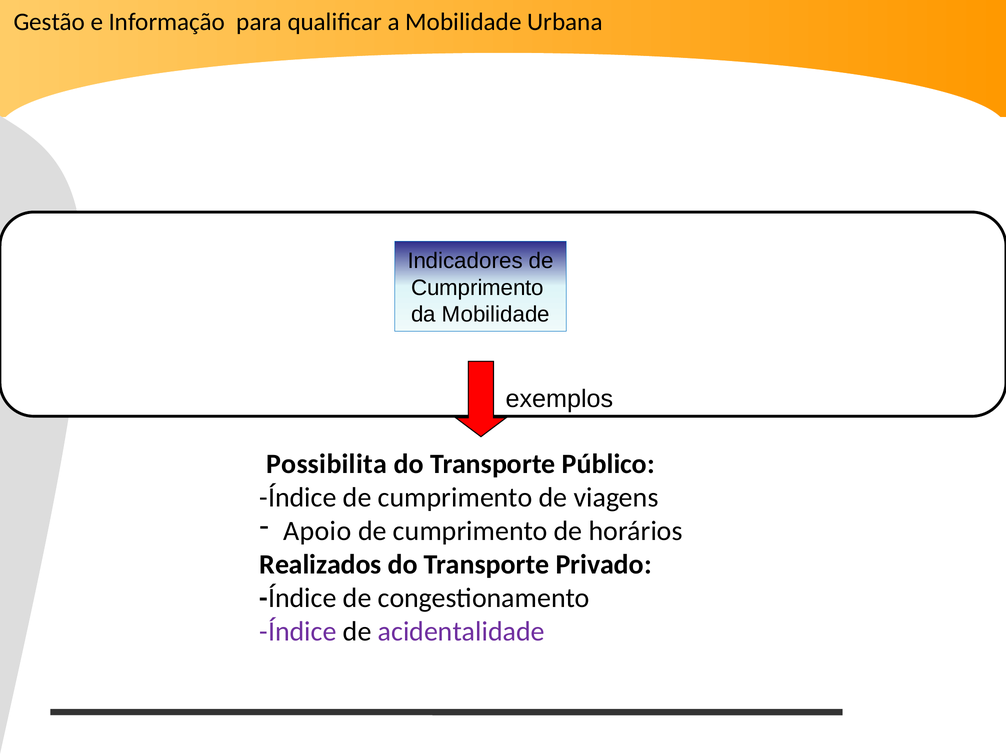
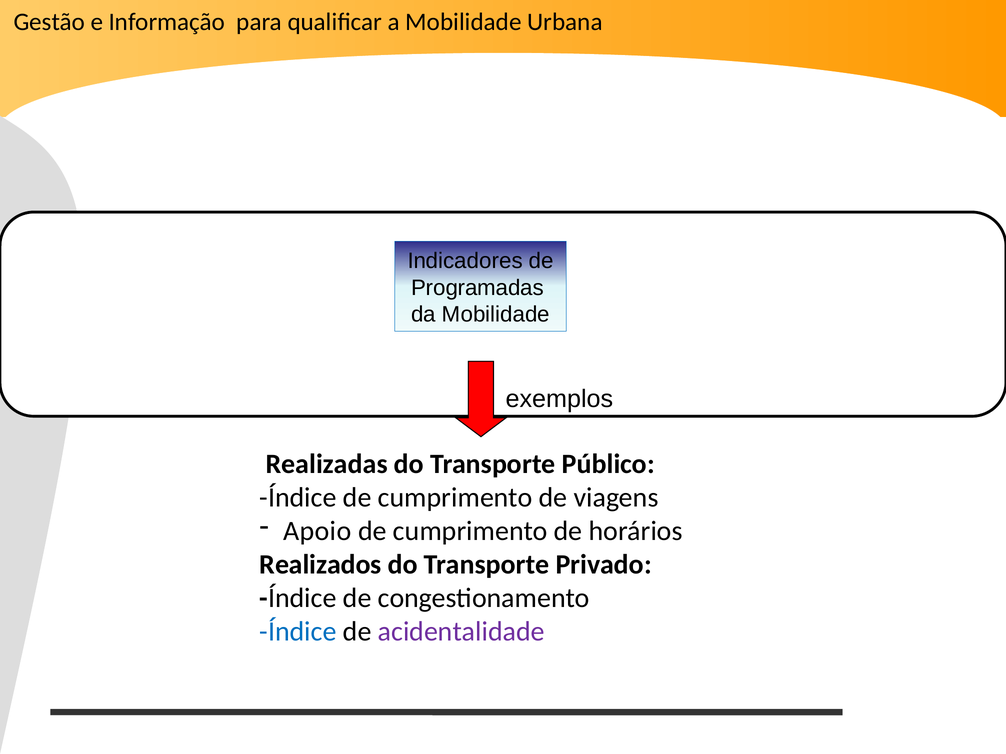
Cumprimento: Cumprimento -> Programadas (478, 288)
Possibilita: Possibilita -> Realizadas (327, 464)
Índice colour: purple -> blue (298, 632)
